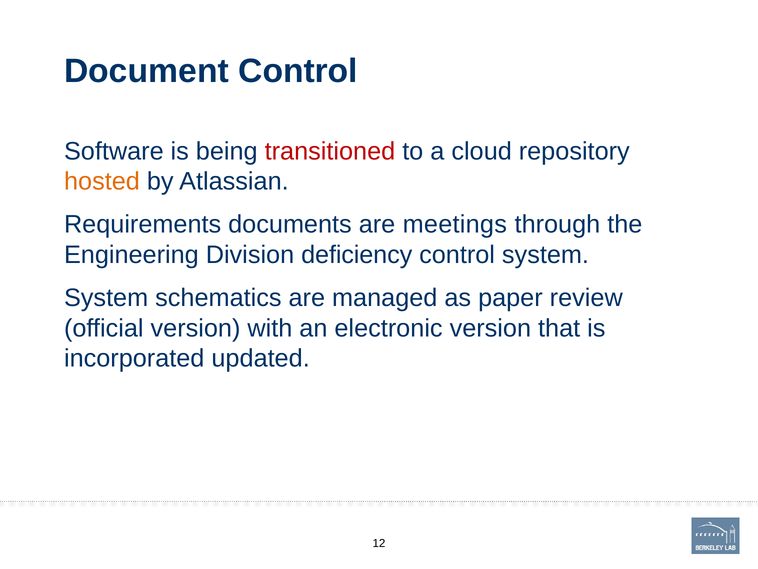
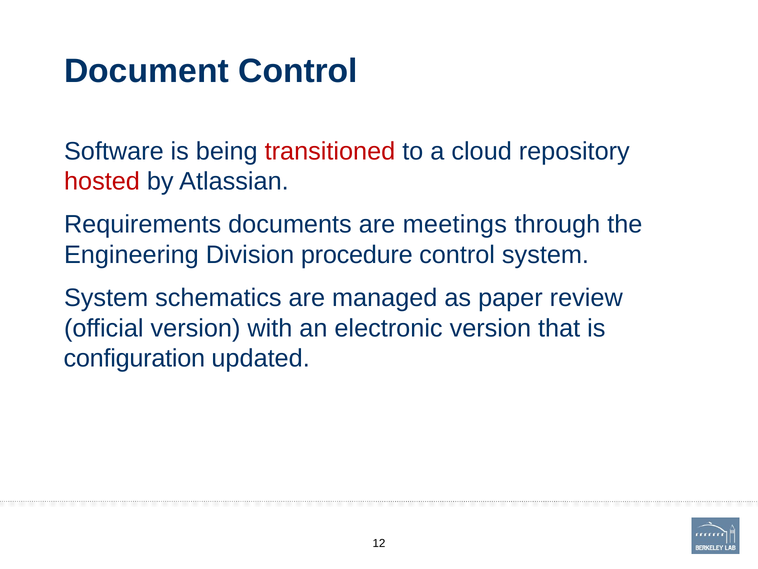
hosted colour: orange -> red (102, 181)
deficiency: deficiency -> procedure (357, 255)
incorporated: incorporated -> configuration (134, 358)
